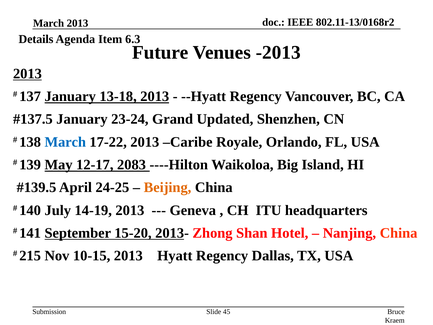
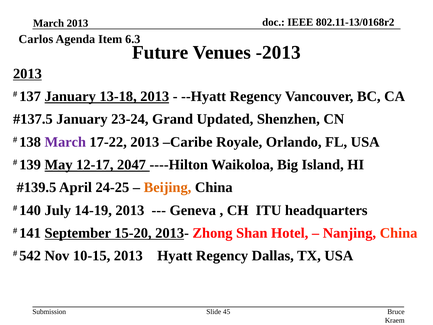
Details: Details -> Carlos (36, 39)
March colour: blue -> purple (65, 142)
2083: 2083 -> 2047 (132, 165)
215: 215 -> 542 (30, 256)
